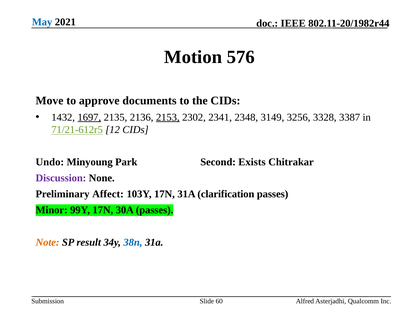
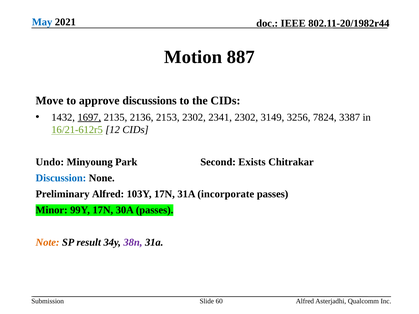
576: 576 -> 887 (241, 57)
documents: documents -> discussions (150, 101)
2153 underline: present -> none (168, 117)
2341 2348: 2348 -> 2302 (246, 117)
3328: 3328 -> 7824 (325, 117)
71/21-612r5: 71/21-612r5 -> 16/21-612r5 (77, 130)
Discussion colour: purple -> blue (61, 178)
Preliminary Affect: Affect -> Alfred (108, 194)
clarification: clarification -> incorporate (226, 194)
38n colour: blue -> purple (133, 242)
